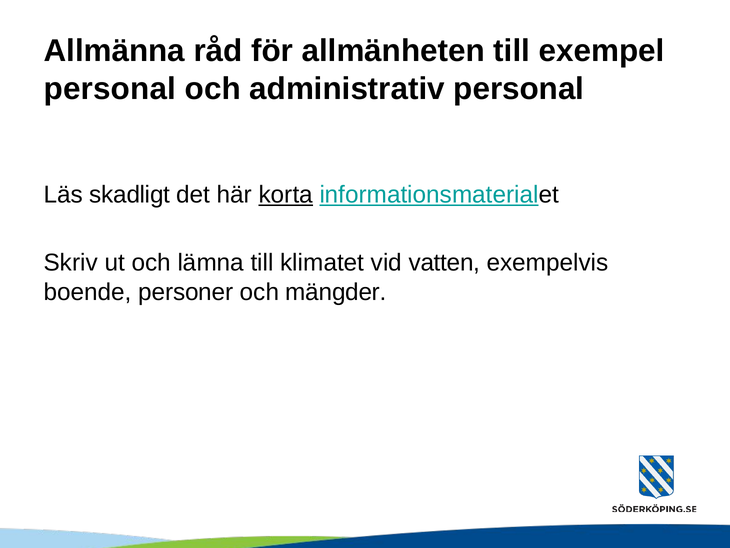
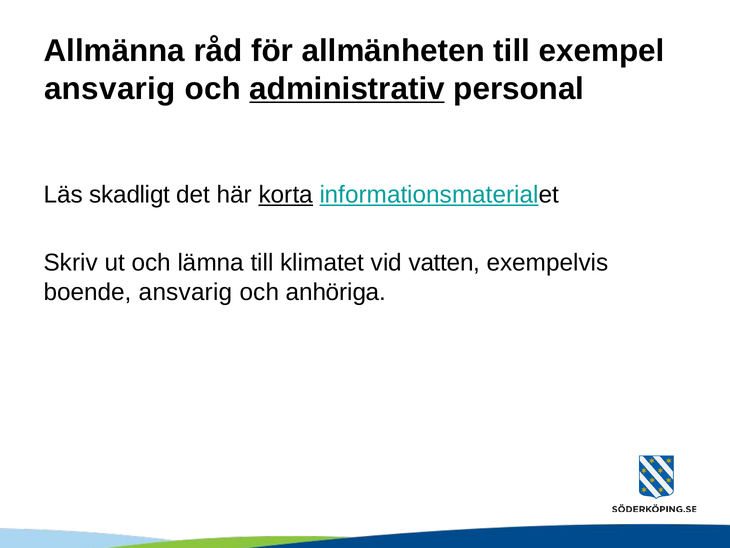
personal: personal -> ansvarig (110, 89)
administrativ underline: none -> present (347, 89)
boende personer: personer -> ansvarig (186, 292)
mängder: mängder -> anhöriga (336, 292)
